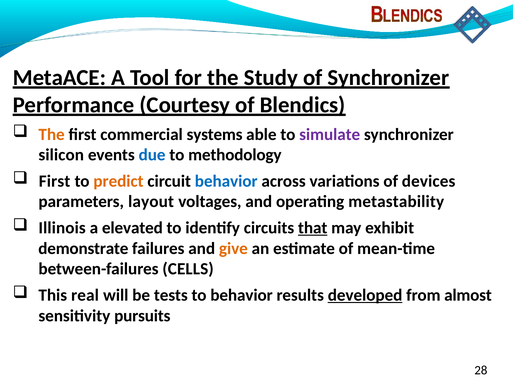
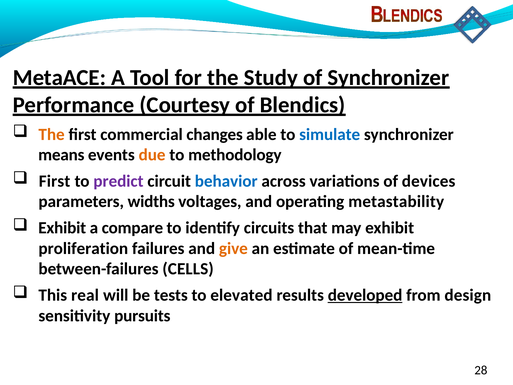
systems: systems -> changes (215, 134)
simulate colour: purple -> blue (330, 134)
silicon: silicon -> means (61, 155)
due colour: blue -> orange (152, 155)
predict colour: orange -> purple (118, 181)
layout: layout -> widths (151, 202)
Illinois: Illinois -> Exhibit (62, 228)
elevated: elevated -> compare (132, 228)
that underline: present -> none (313, 228)
demonstrate: demonstrate -> proliferation (83, 248)
to behavior: behavior -> elevated (241, 295)
almost: almost -> design (468, 295)
